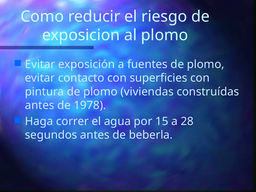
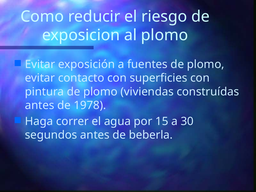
28: 28 -> 30 (187, 121)
